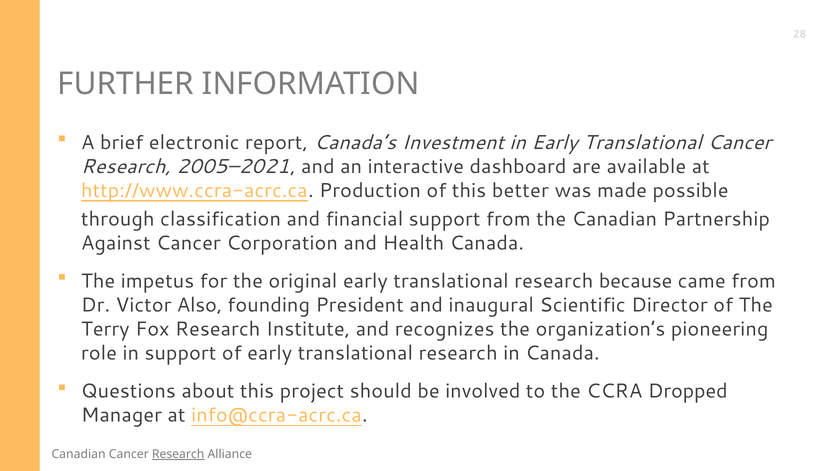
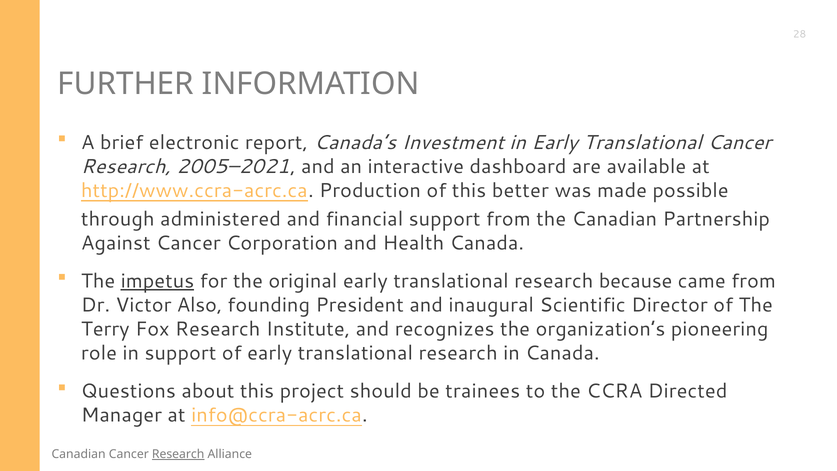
classification: classification -> administered (221, 219)
impetus underline: none -> present (157, 281)
involved: involved -> trainees (483, 391)
Dropped: Dropped -> Directed (688, 391)
